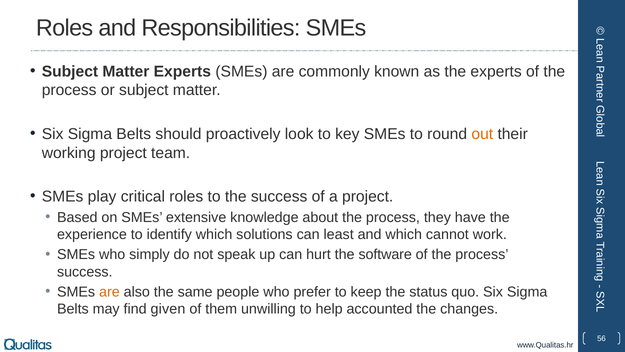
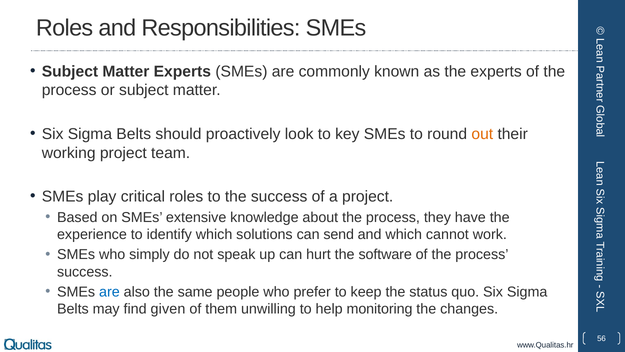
least: least -> send (339, 234)
are colour: orange -> blue (109, 292)
accounted: accounted -> monitoring (380, 309)
